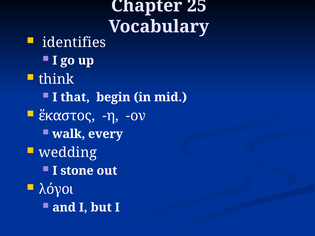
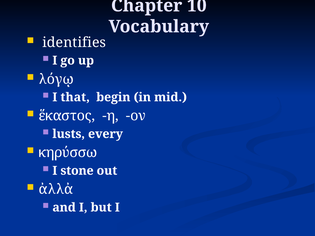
25: 25 -> 10 (197, 6)
think: think -> λόγῳ (56, 79)
walk: walk -> lusts (69, 134)
wedding: wedding -> κηρύσσω (68, 153)
λόγοι: λόγοι -> ἀλλἀ (56, 190)
